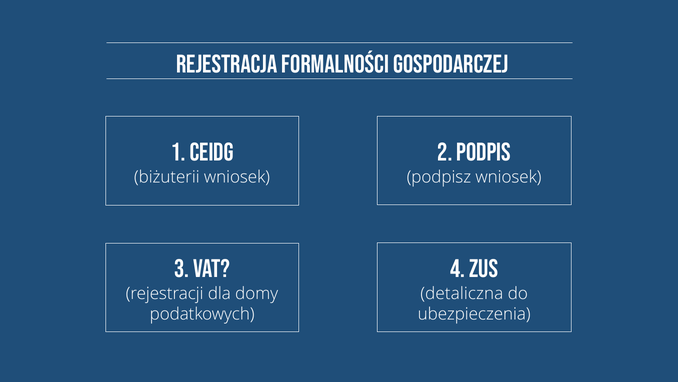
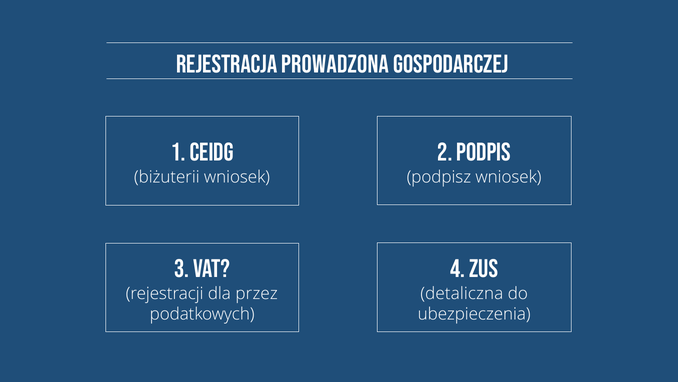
formalności: formalności -> prowadzona (335, 64)
domy: domy -> przez (257, 293)
